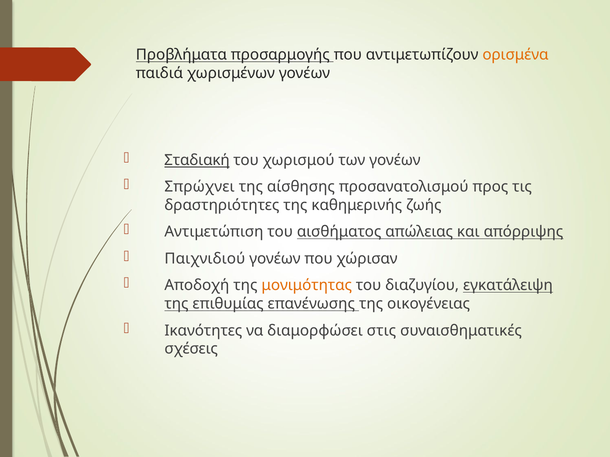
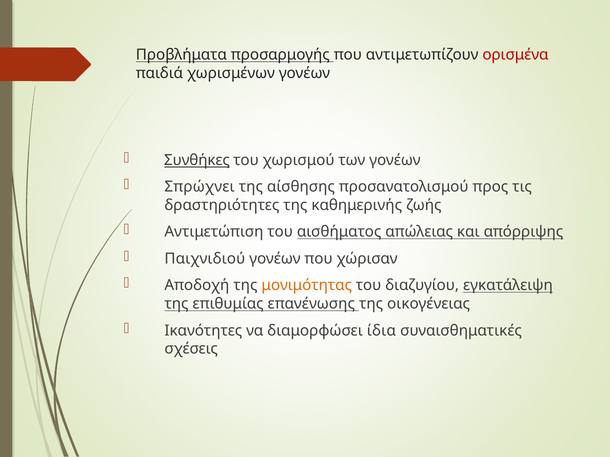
ορισμένα colour: orange -> red (515, 55)
Σταδιακή: Σταδιακή -> Συνθήκες (197, 160)
στις: στις -> ίδια (381, 331)
